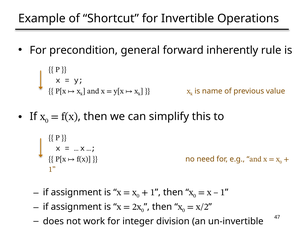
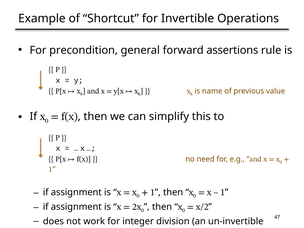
inherently: inherently -> assertions (232, 50)
